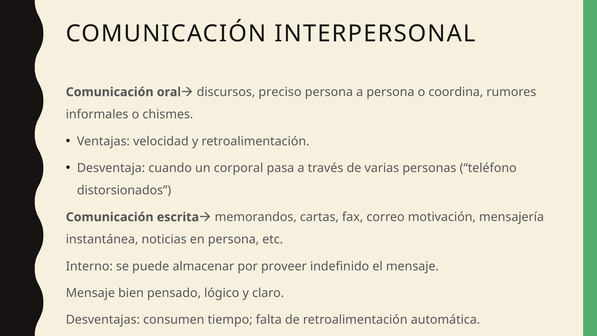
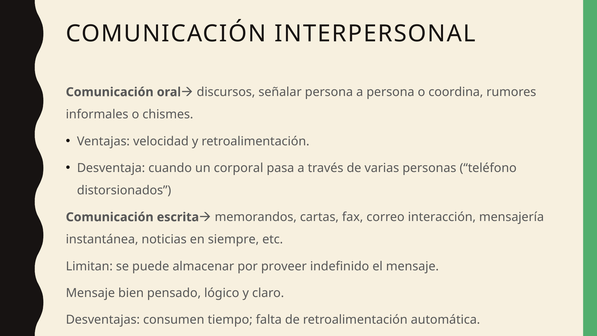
preciso: preciso -> señalar (280, 92)
motivación: motivación -> interacción (442, 217)
en persona: persona -> siempre (233, 239)
Interno: Interno -> Limitan (89, 266)
